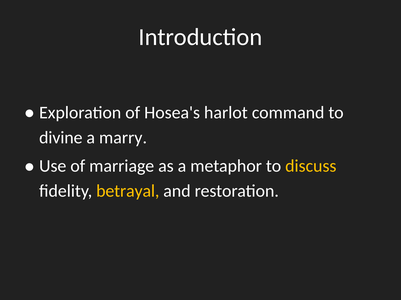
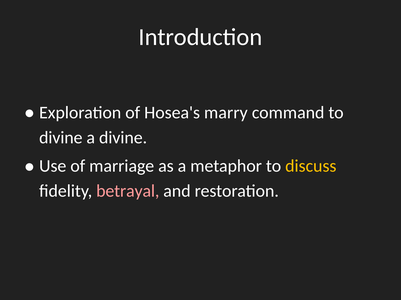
harlot: harlot -> marry (226, 113)
a marry: marry -> divine (123, 138)
betrayal colour: yellow -> pink (128, 192)
